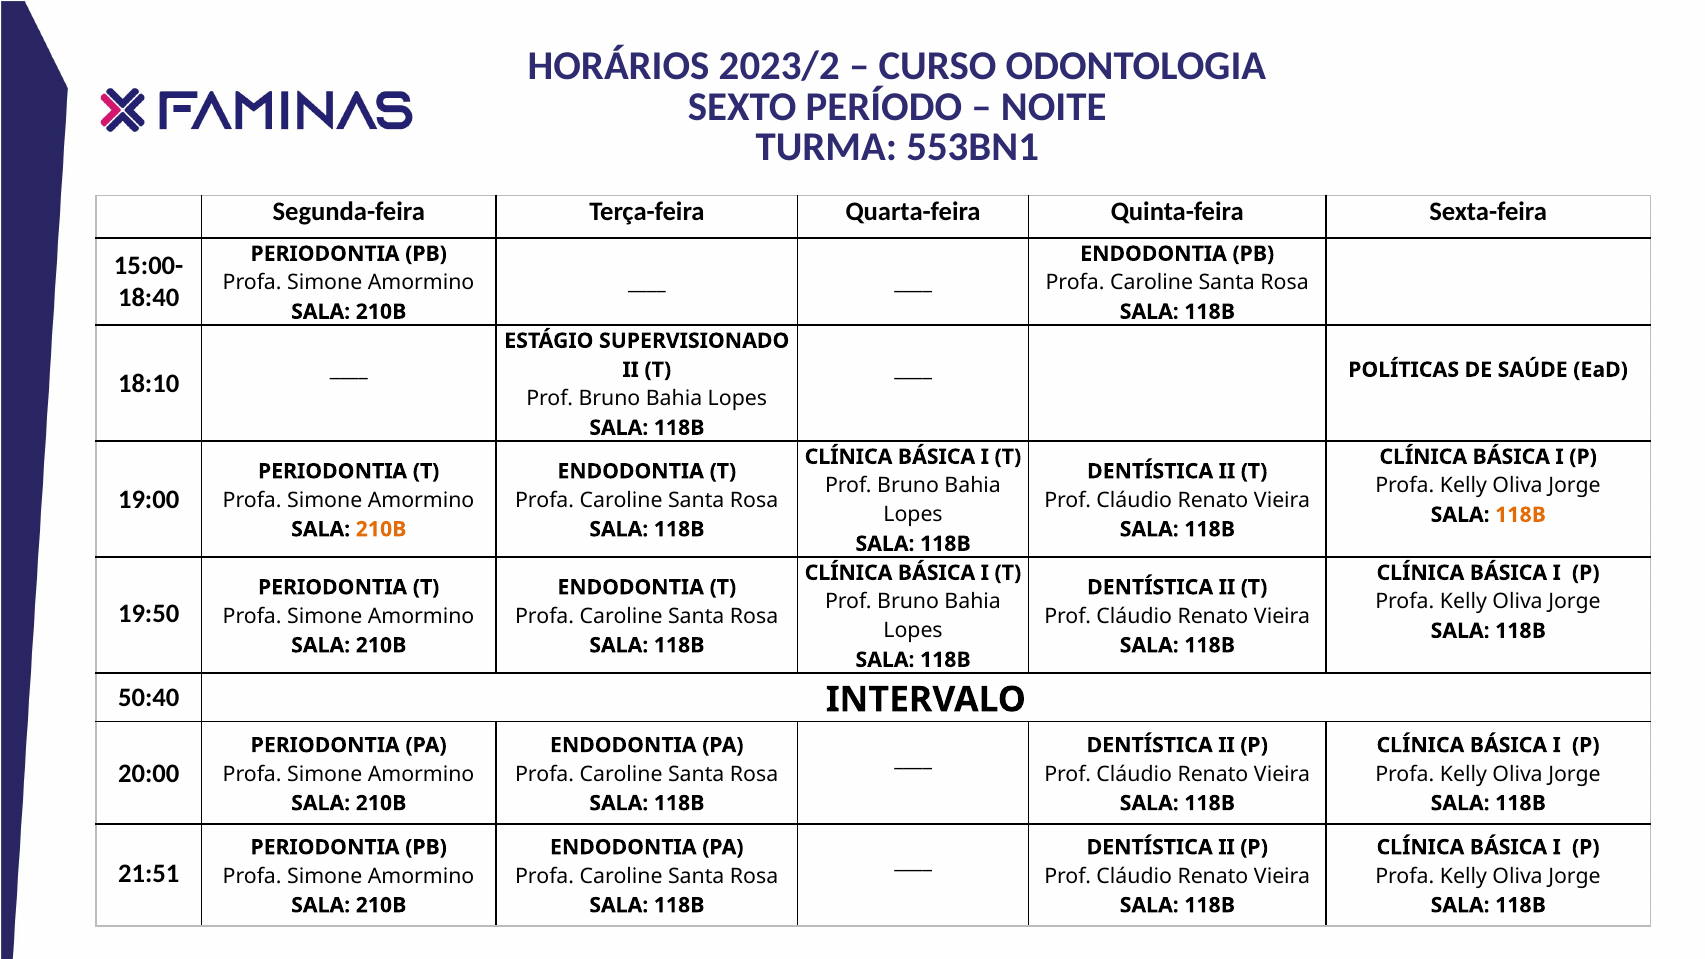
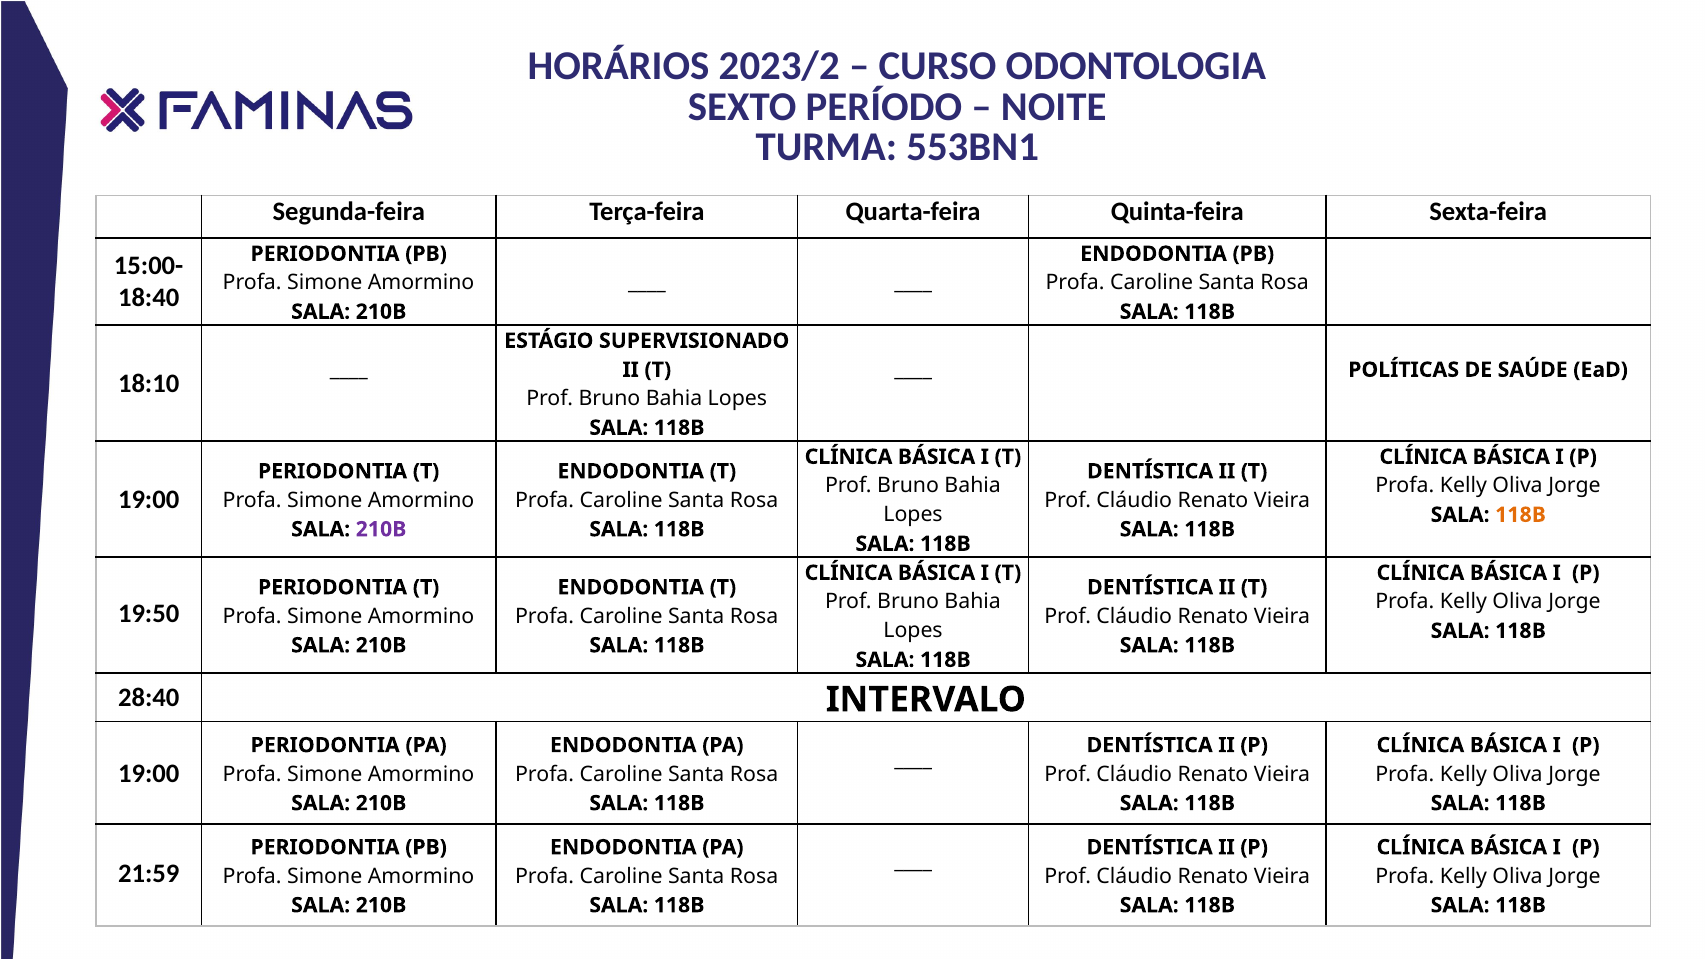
210B colour: orange -> purple (381, 529)
50:40: 50:40 -> 28:40 (149, 698)
20:00: 20:00 -> 19:00 (149, 773)
21:51: 21:51 -> 21:59 (149, 873)
